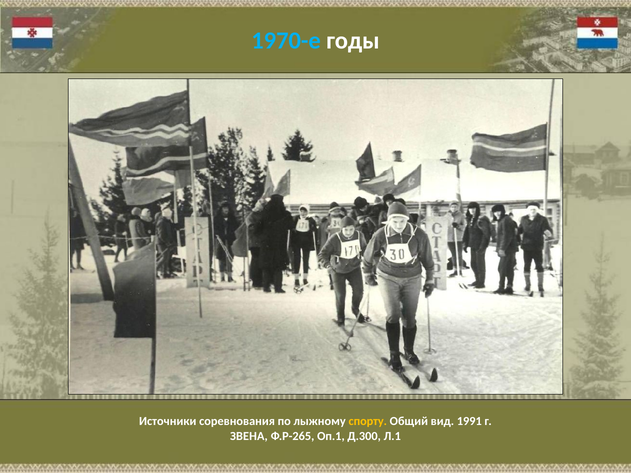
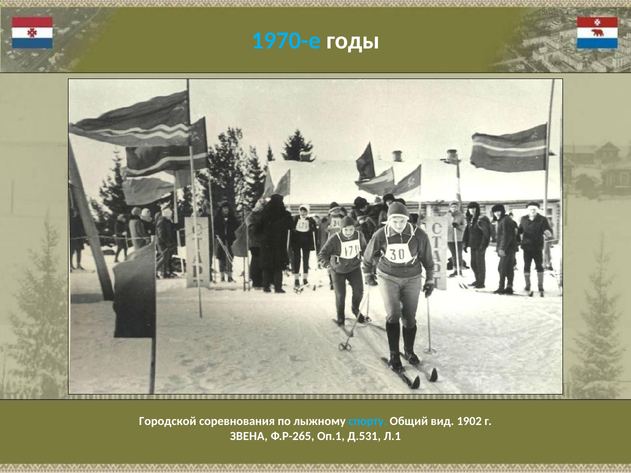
Источники: Источники -> Городской (168, 421)
спорту colour: yellow -> light blue (368, 421)
1991: 1991 -> 1902 (469, 421)
Д.300: Д.300 -> Д.531 (364, 436)
